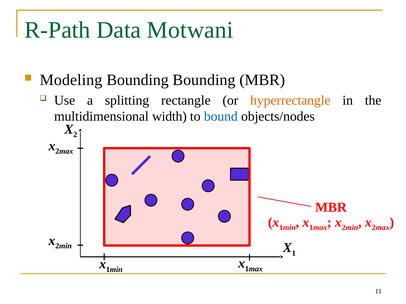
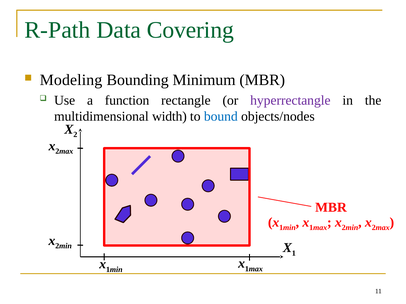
Motwani: Motwani -> Covering (190, 30)
Bounding Bounding: Bounding -> Minimum (204, 80)
splitting: splitting -> function (127, 100)
hyperrectangle colour: orange -> purple (290, 100)
